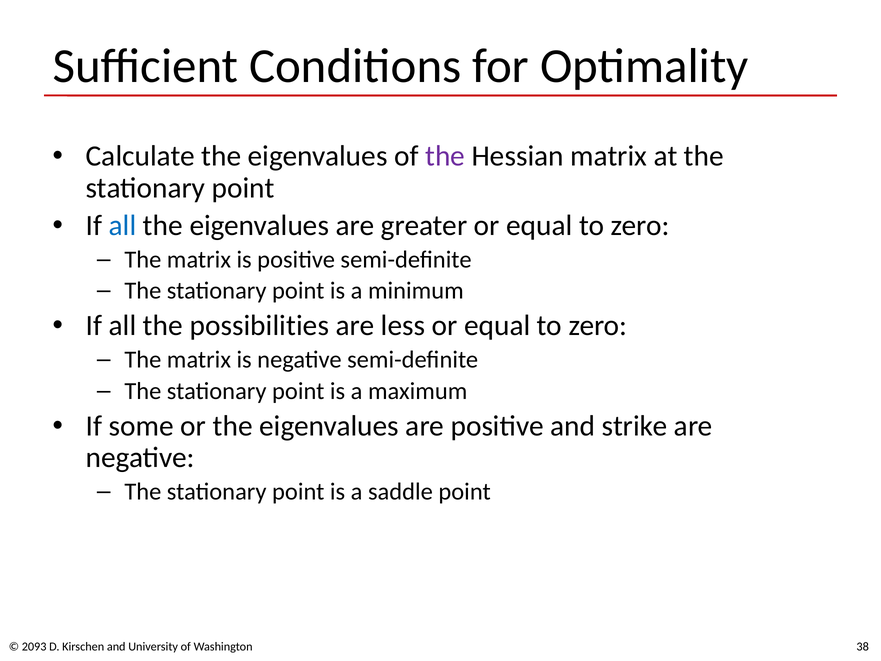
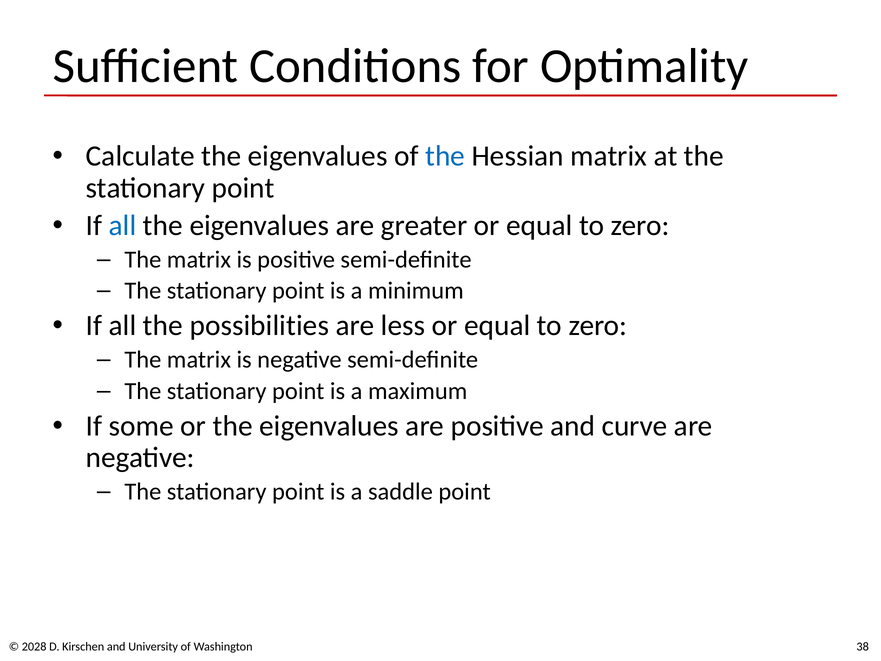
the colour: purple -> blue (445, 156)
strike: strike -> curve (635, 426)
2093: 2093 -> 2028 (34, 646)
